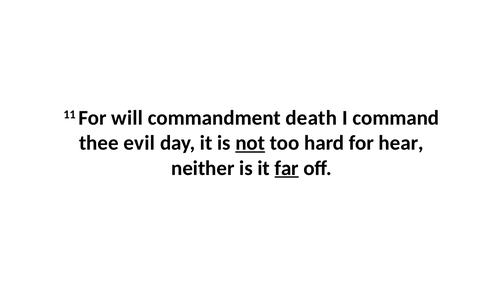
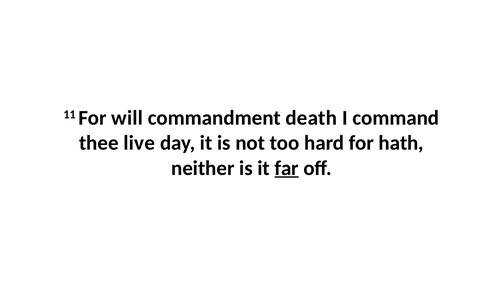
evil: evil -> live (139, 143)
not underline: present -> none (250, 143)
hear: hear -> hath (401, 143)
